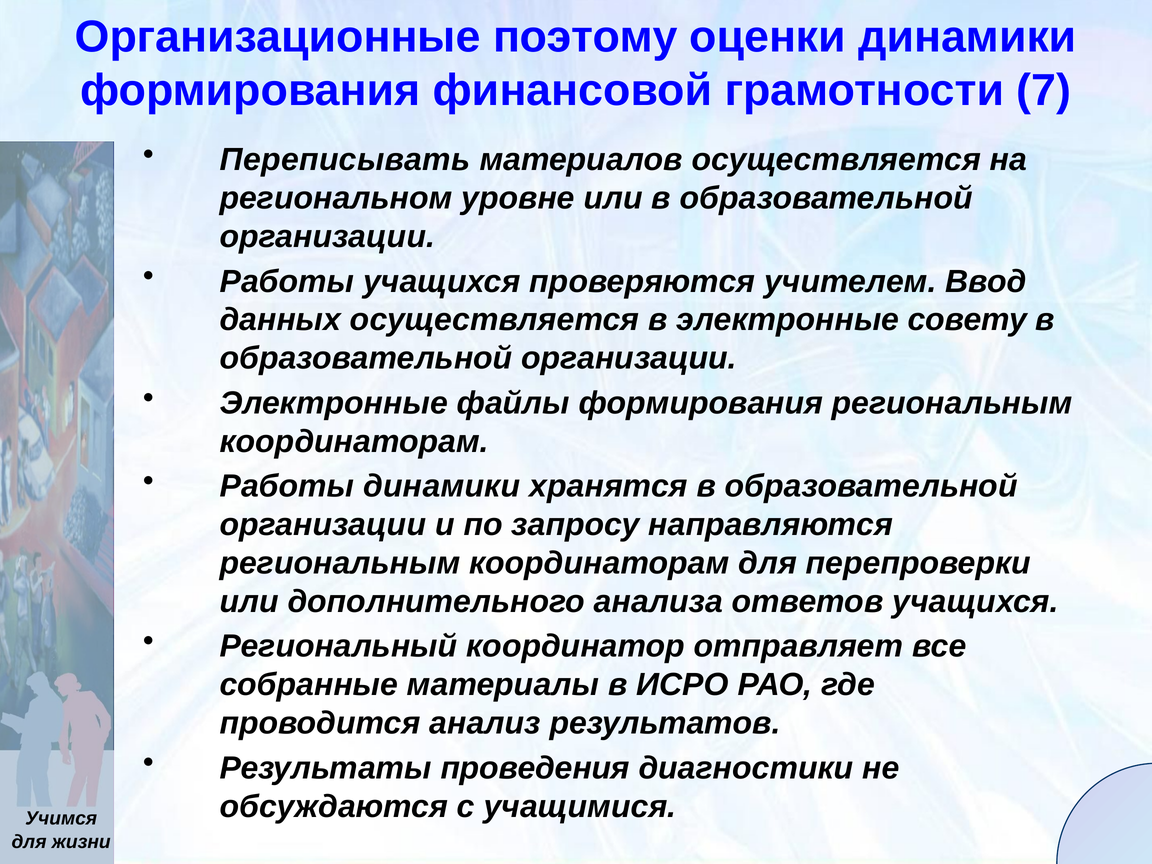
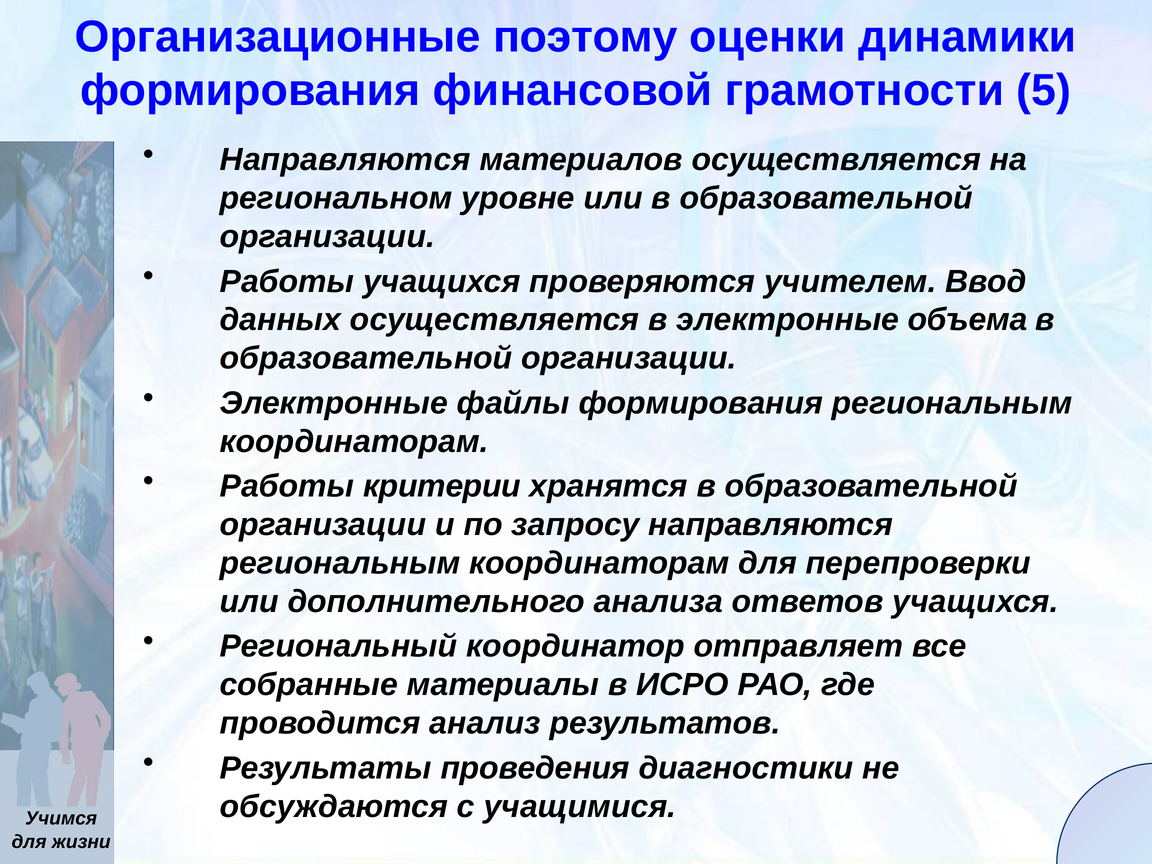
7: 7 -> 5 (1044, 91)
Переписывать: Переписывать -> Направляются (345, 160)
совету: совету -> объема (968, 320)
Работы динамики: динамики -> критерии (442, 486)
